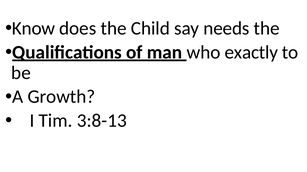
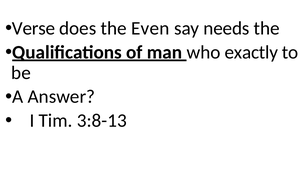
Know: Know -> Verse (34, 29)
Child: Child -> Even (150, 29)
Growth: Growth -> Answer (61, 97)
